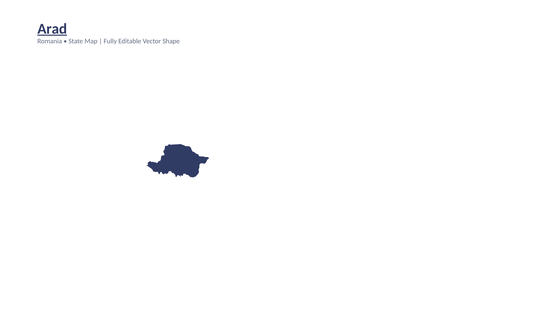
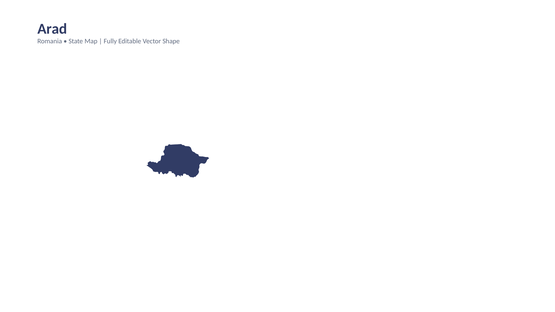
Arad underline: present -> none (52, 29)
